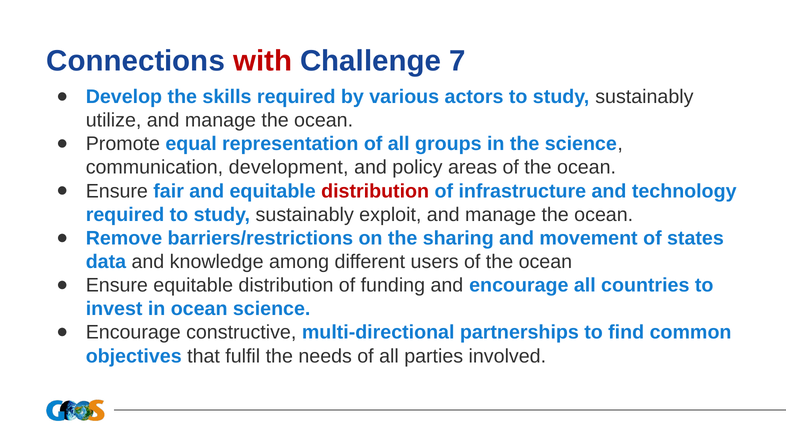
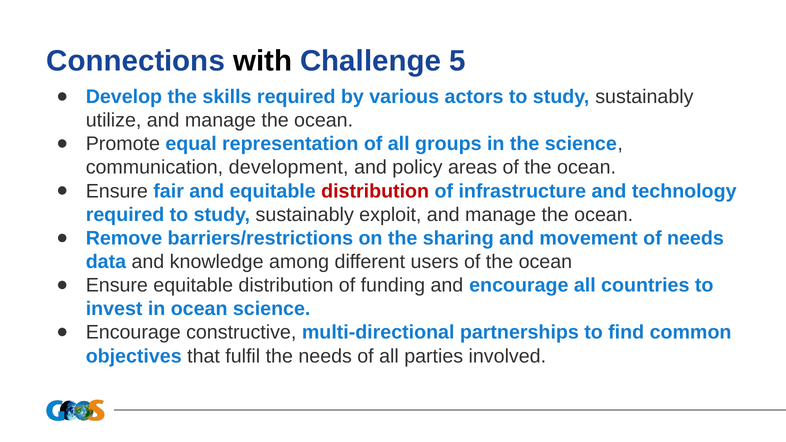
with colour: red -> black (263, 61)
7: 7 -> 5 (457, 61)
of states: states -> needs (695, 238)
